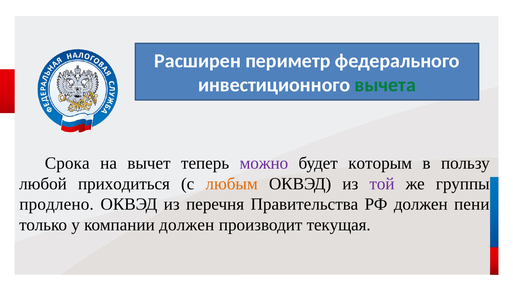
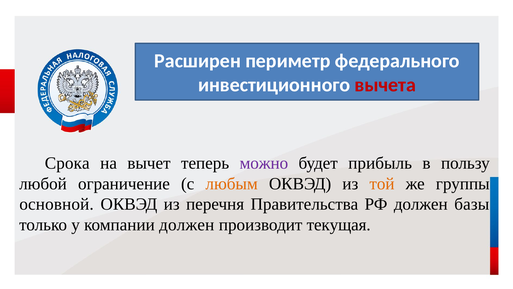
вычета colour: green -> red (385, 85)
которым: которым -> прибыль (380, 163)
приходиться: приходиться -> ограничение (124, 183)
той colour: purple -> orange (382, 183)
продлено: продлено -> основной (57, 204)
пени: пени -> базы (472, 204)
